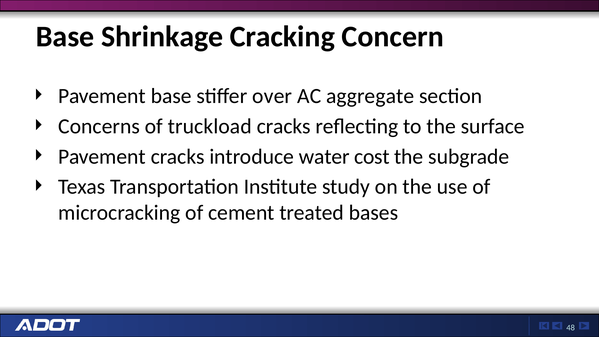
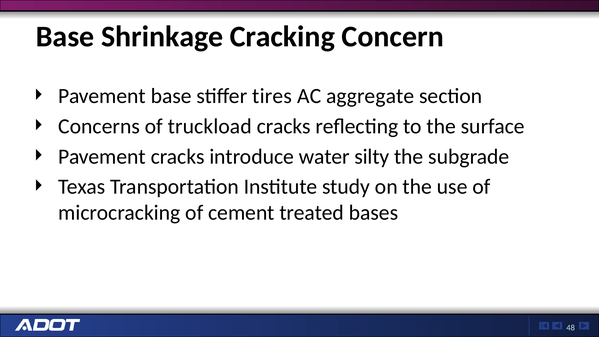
over: over -> tires (272, 96)
cost: cost -> silty (372, 157)
